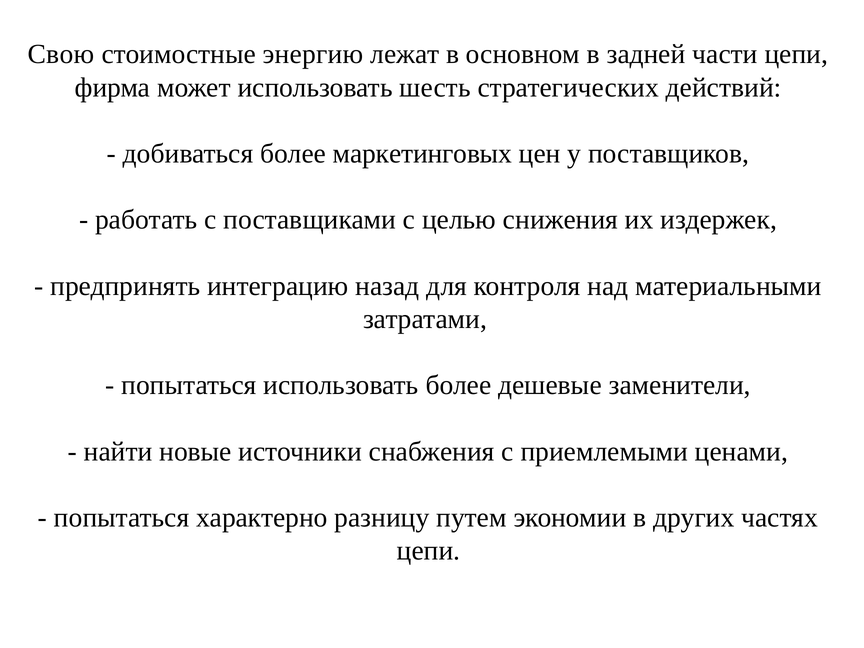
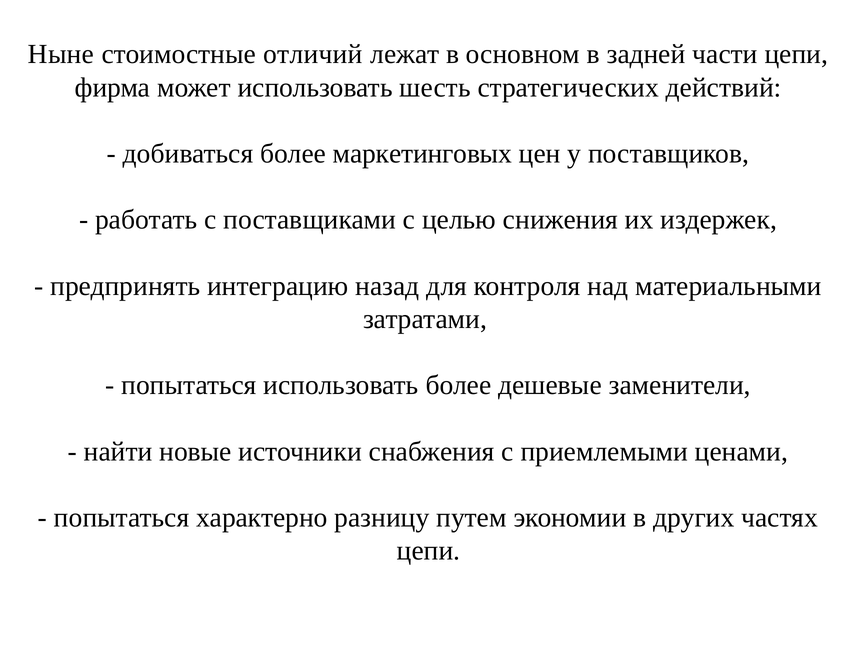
Свою: Свою -> Ныне (61, 54)
энергию: энергию -> отличий (313, 54)
